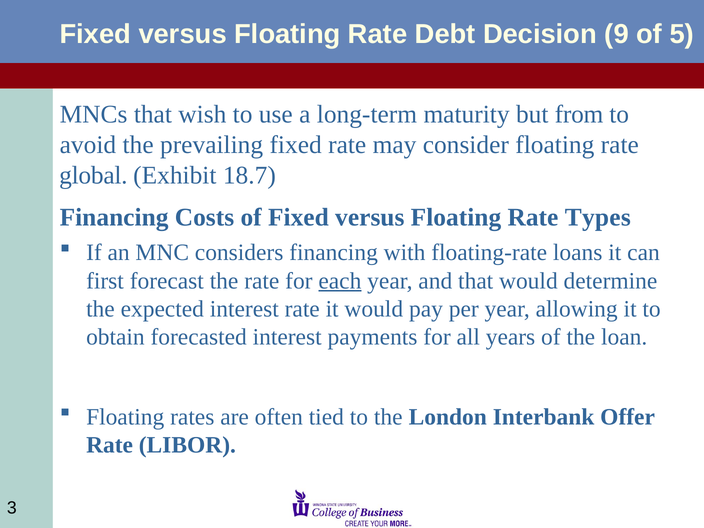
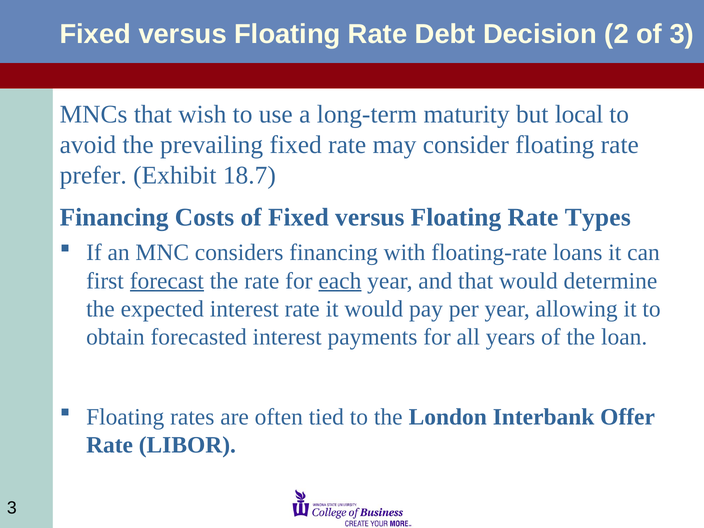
9: 9 -> 2 (617, 34)
of 5: 5 -> 3 (682, 34)
from: from -> local (579, 114)
global: global -> prefer (93, 175)
forecast underline: none -> present (167, 281)
